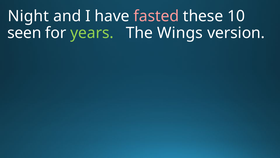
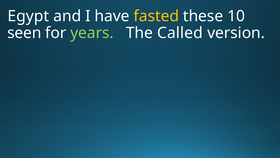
Night: Night -> Egypt (28, 16)
fasted colour: pink -> yellow (156, 16)
Wings: Wings -> Called (180, 33)
